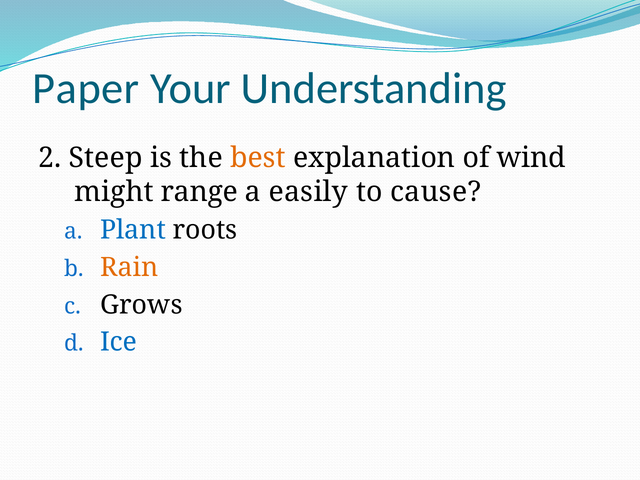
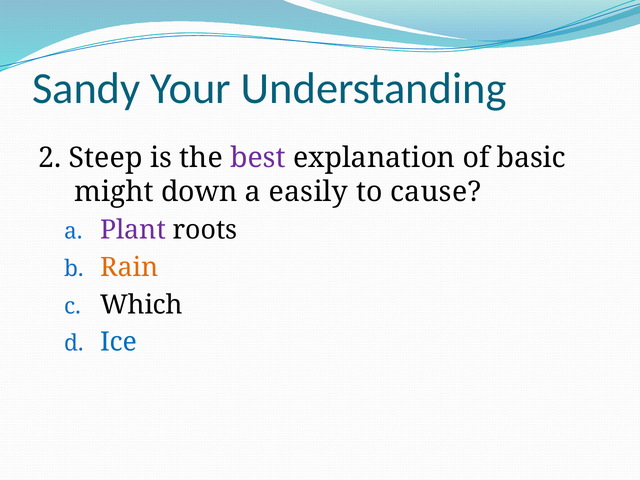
Paper: Paper -> Sandy (86, 88)
best colour: orange -> purple (258, 158)
wind: wind -> basic (531, 158)
range: range -> down (199, 192)
Plant colour: blue -> purple (133, 230)
Grows: Grows -> Which (141, 305)
